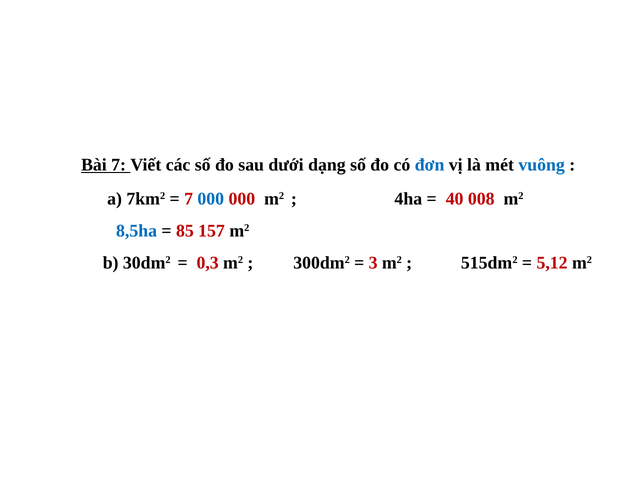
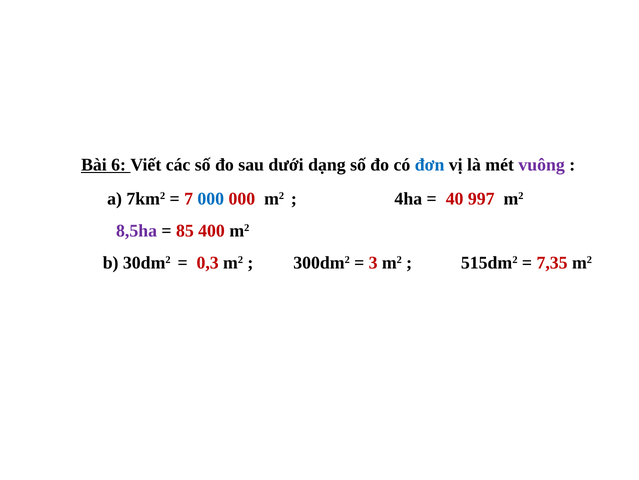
Bài 7: 7 -> 6 (119, 165)
vuông colour: blue -> purple (542, 165)
008: 008 -> 997 (481, 198)
8,5ha colour: blue -> purple (137, 230)
157: 157 -> 400 (212, 230)
5,12: 5,12 -> 7,35 (552, 262)
